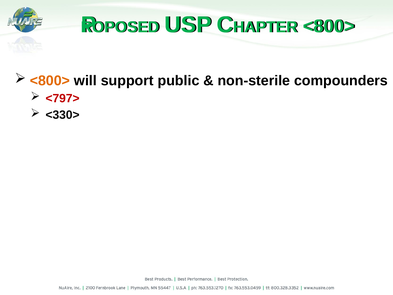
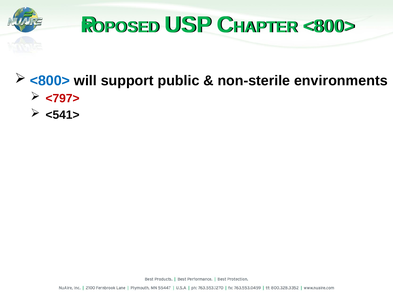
<800> colour: orange -> blue (50, 81)
compounders: compounders -> environments (341, 81)
<330>: <330> -> <541> (63, 115)
